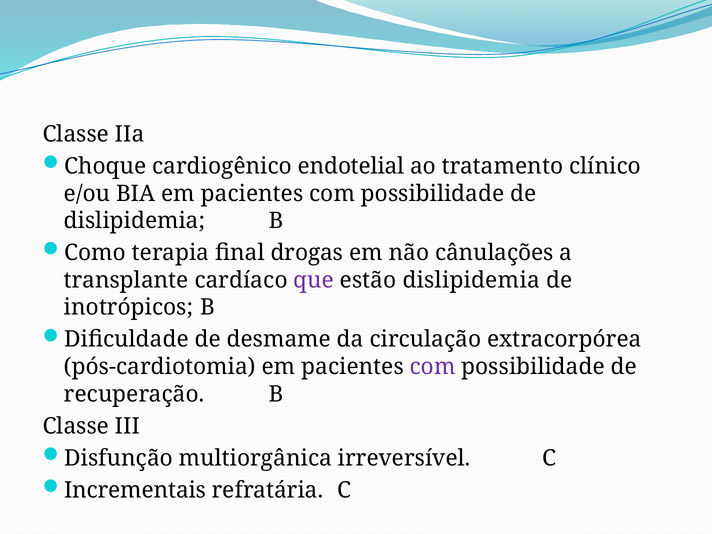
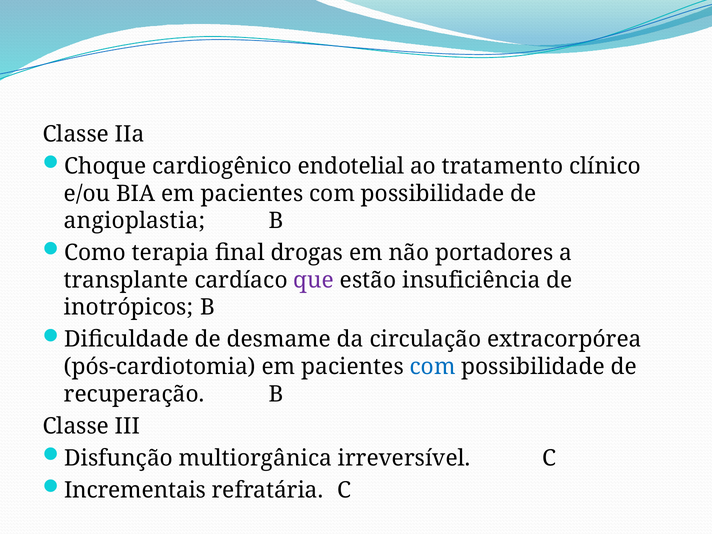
dislipidemia: dislipidemia -> angioplastia (135, 221)
cânulações: cânulações -> portadores (494, 253)
estão dislipidemia: dislipidemia -> insuficiência (471, 280)
com colour: purple -> blue (433, 367)
